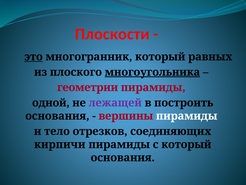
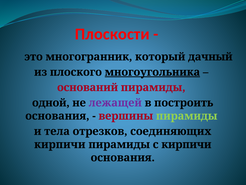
это underline: present -> none (34, 57)
равных: равных -> дачный (210, 57)
геометрии: геометрии -> оснований (88, 87)
пирамиды colour: white -> light green (187, 116)
тело: тело -> тела (57, 131)
с который: который -> кирпичи (186, 144)
